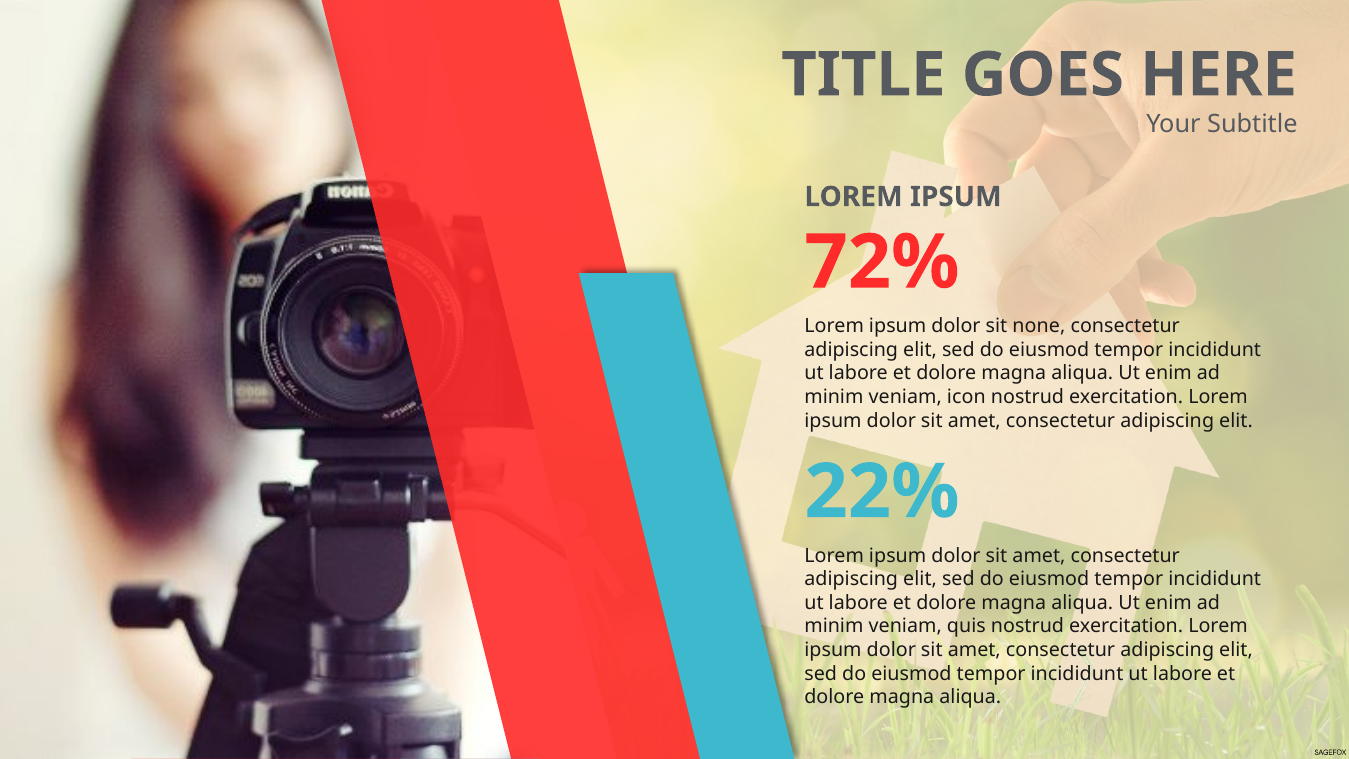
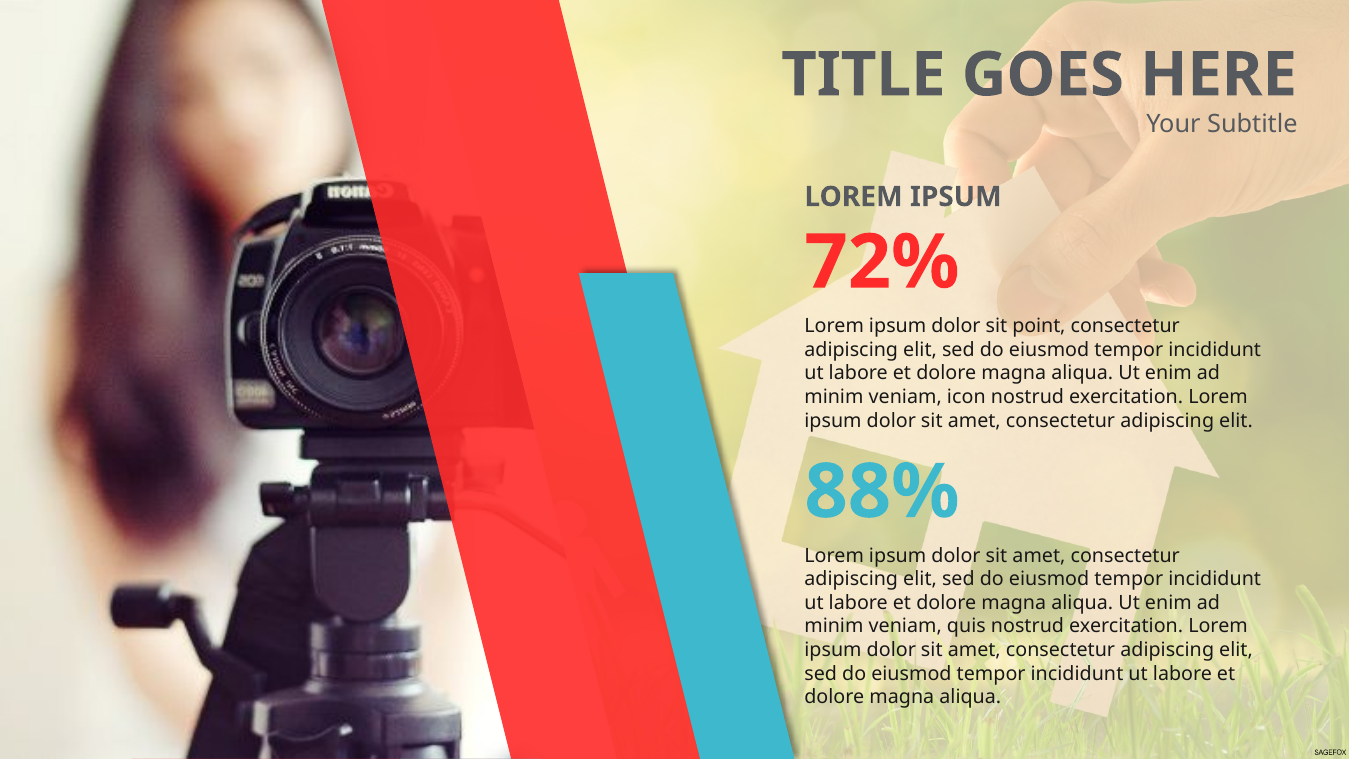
none: none -> point (1039, 326)
22%: 22% -> 88% (882, 492)
